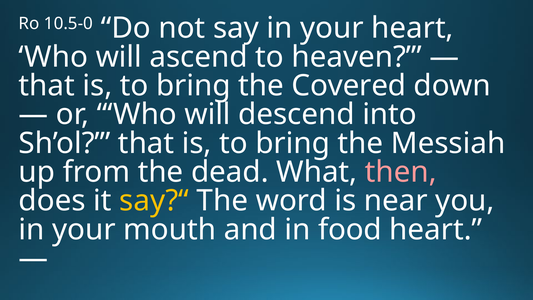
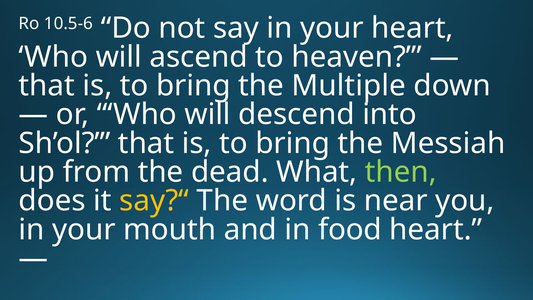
10.5-0: 10.5-0 -> 10.5-6 (68, 24)
Covered: Covered -> Multiple (349, 86)
then colour: pink -> light green (401, 172)
